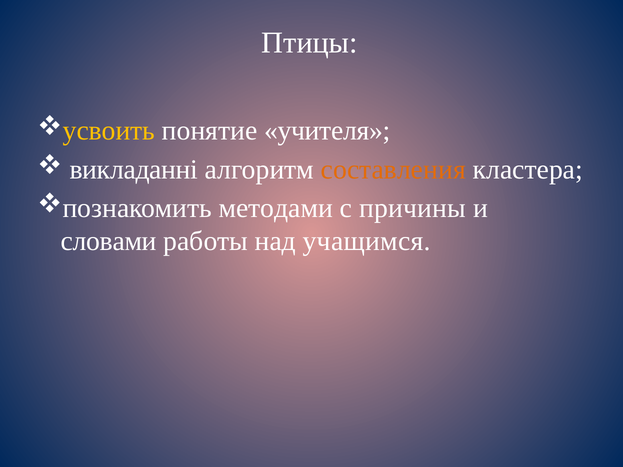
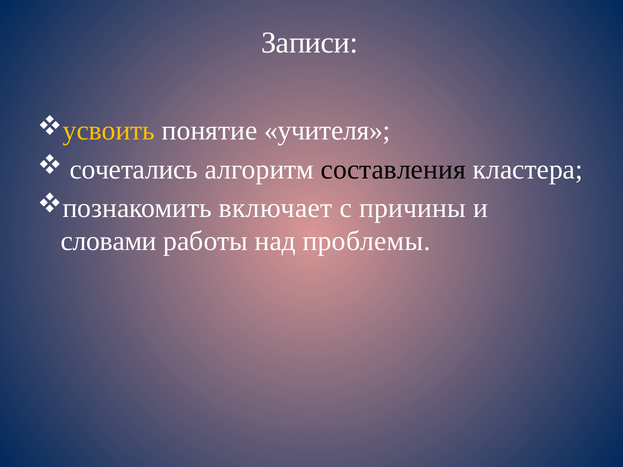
Птицы: Птицы -> Записи (310, 43)
викладанні: викладанні -> сочетались (134, 169)
составления colour: orange -> black (393, 169)
методами: методами -> включает (276, 208)
учащимся: учащимся -> проблемы (367, 241)
